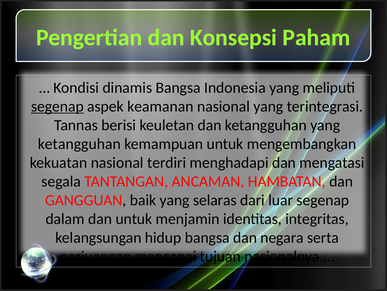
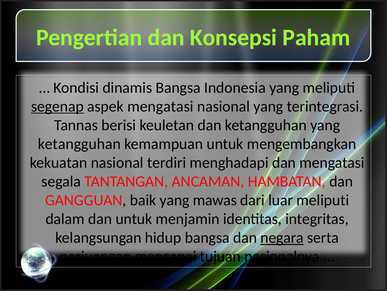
aspek keamanan: keamanan -> mengatasi (160, 106)
selaras: selaras -> mawas (215, 200)
luar segenap: segenap -> meliputi (323, 200)
negara underline: none -> present (282, 237)
